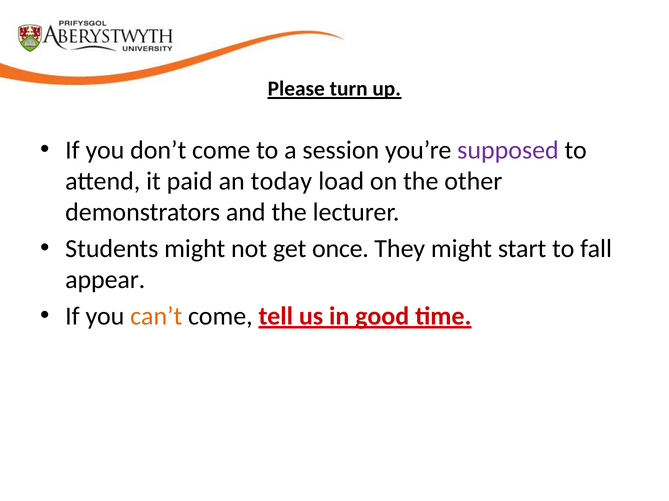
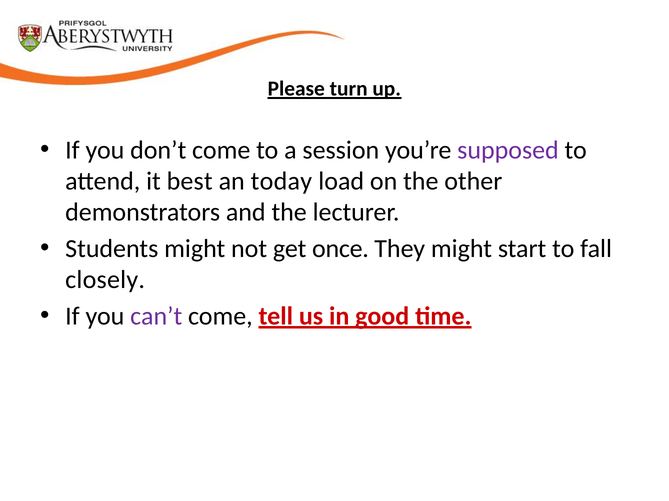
paid: paid -> best (190, 182)
appear: appear -> closely (105, 280)
can’t colour: orange -> purple (156, 317)
